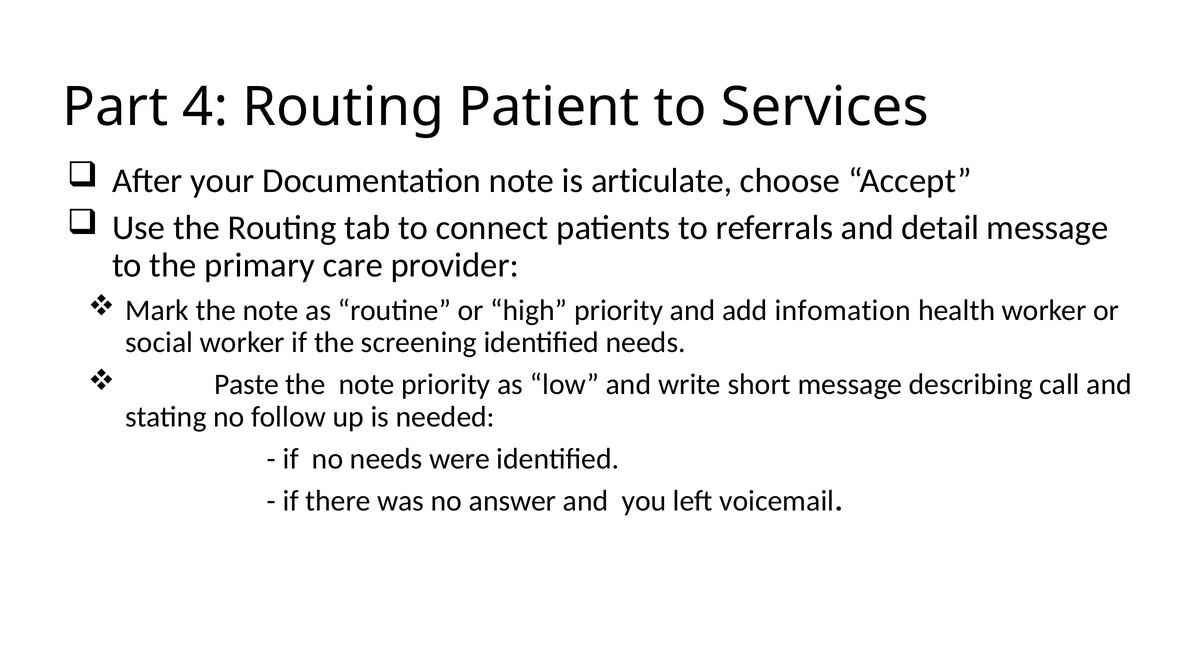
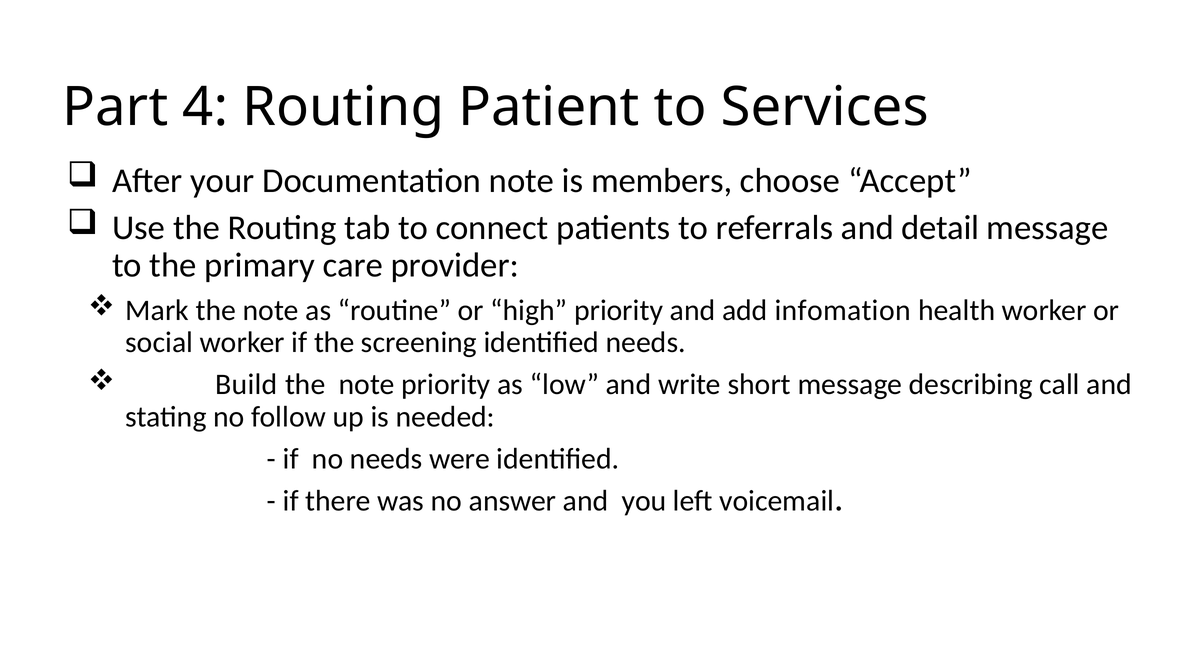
articulate: articulate -> members (662, 181)
Paste: Paste -> Build (246, 385)
